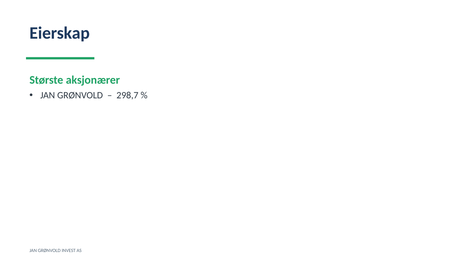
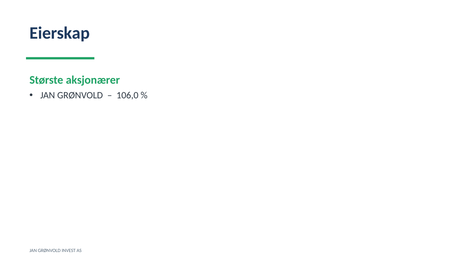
298,7: 298,7 -> 106,0 (127, 95)
